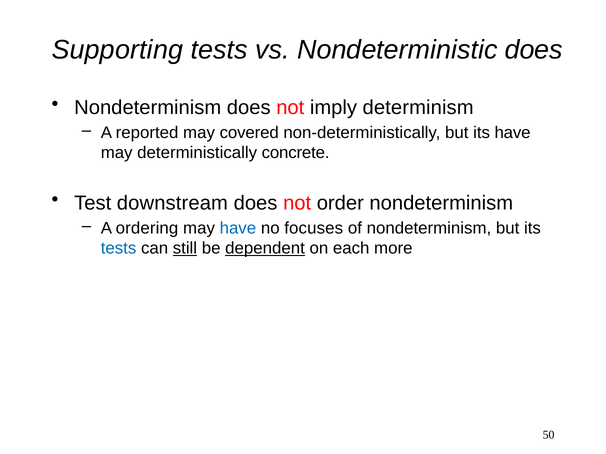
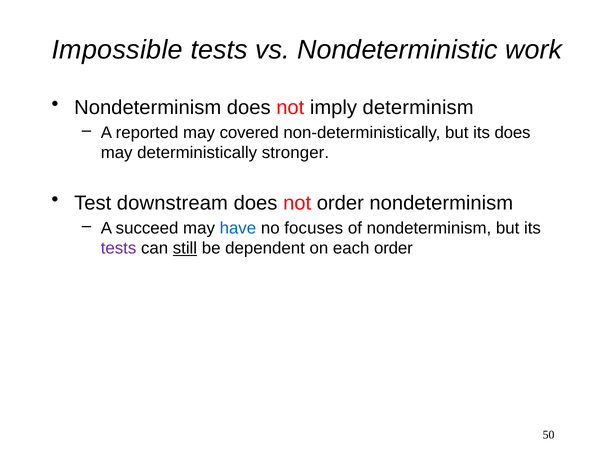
Supporting: Supporting -> Impossible (117, 50)
Nondeterministic does: does -> work (534, 50)
its have: have -> does (513, 133)
concrete: concrete -> stronger (295, 153)
ordering: ordering -> succeed (147, 228)
tests colour: blue -> purple (119, 249)
dependent underline: present -> none (265, 249)
each more: more -> order (393, 249)
